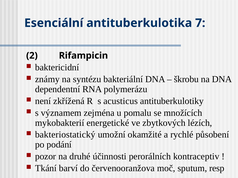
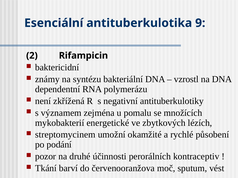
7: 7 -> 9 (200, 23)
škrobu: škrobu -> vzrostl (186, 79)
acusticus: acusticus -> negativní (121, 101)
bakteriostatický: bakteriostatický -> streptomycinem (65, 135)
resp: resp -> vést (217, 169)
